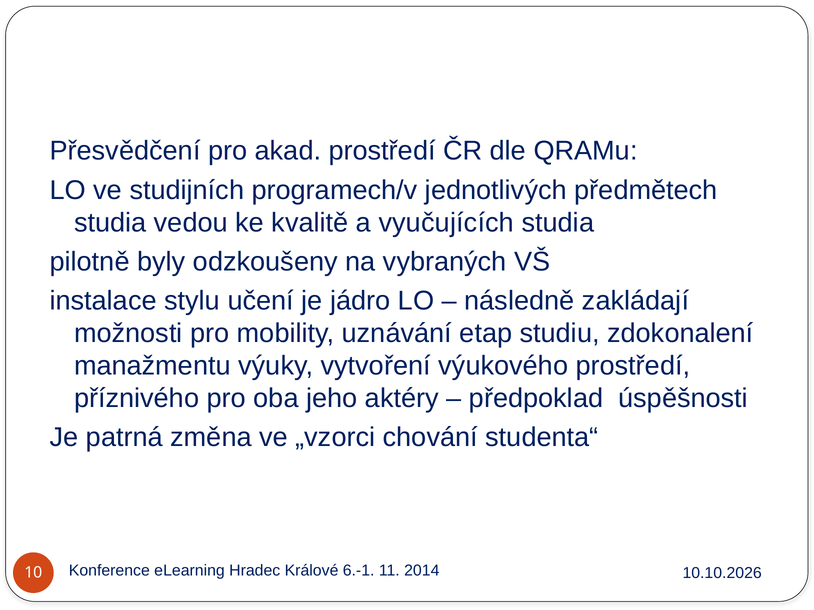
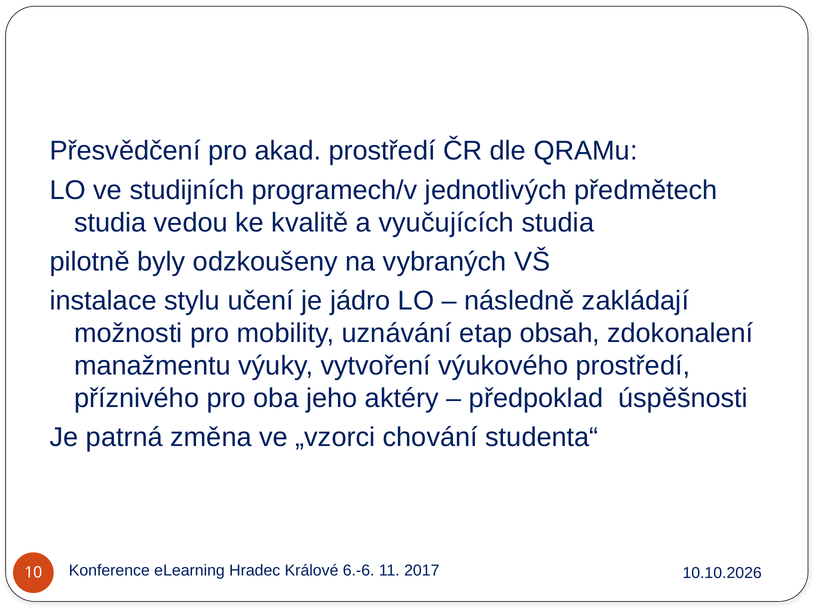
studiu: studiu -> obsah (560, 333)
6.-1: 6.-1 -> 6.-6 (359, 571)
2014: 2014 -> 2017 (422, 571)
